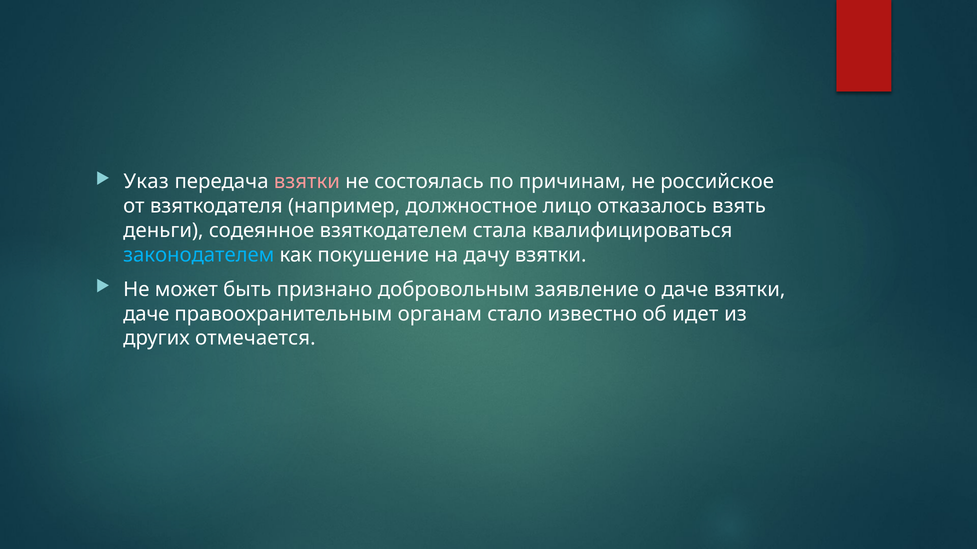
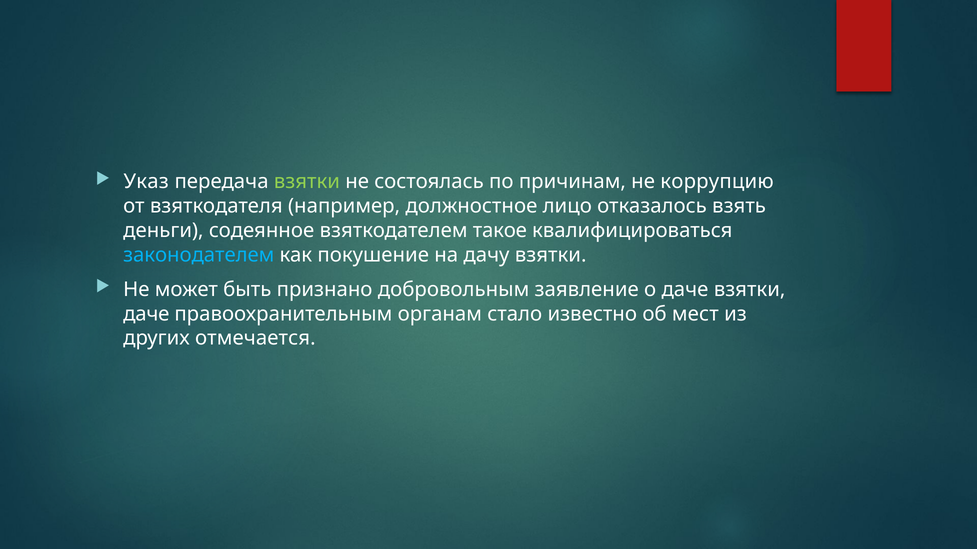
взятки colour: pink -> light green (307, 182)
российское: российское -> коррупцию (717, 182)
стала: стала -> такое (500, 231)
идет: идет -> мест (695, 314)
